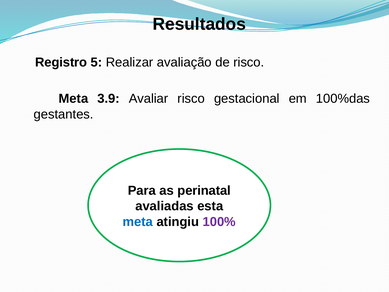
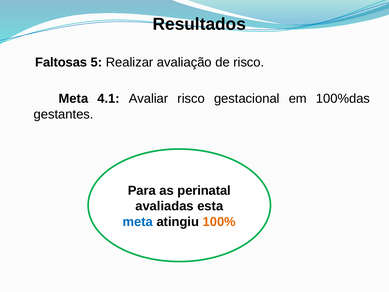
Registro: Registro -> Faltosas (61, 62)
3.9: 3.9 -> 4.1 (109, 99)
100% colour: purple -> orange (219, 222)
